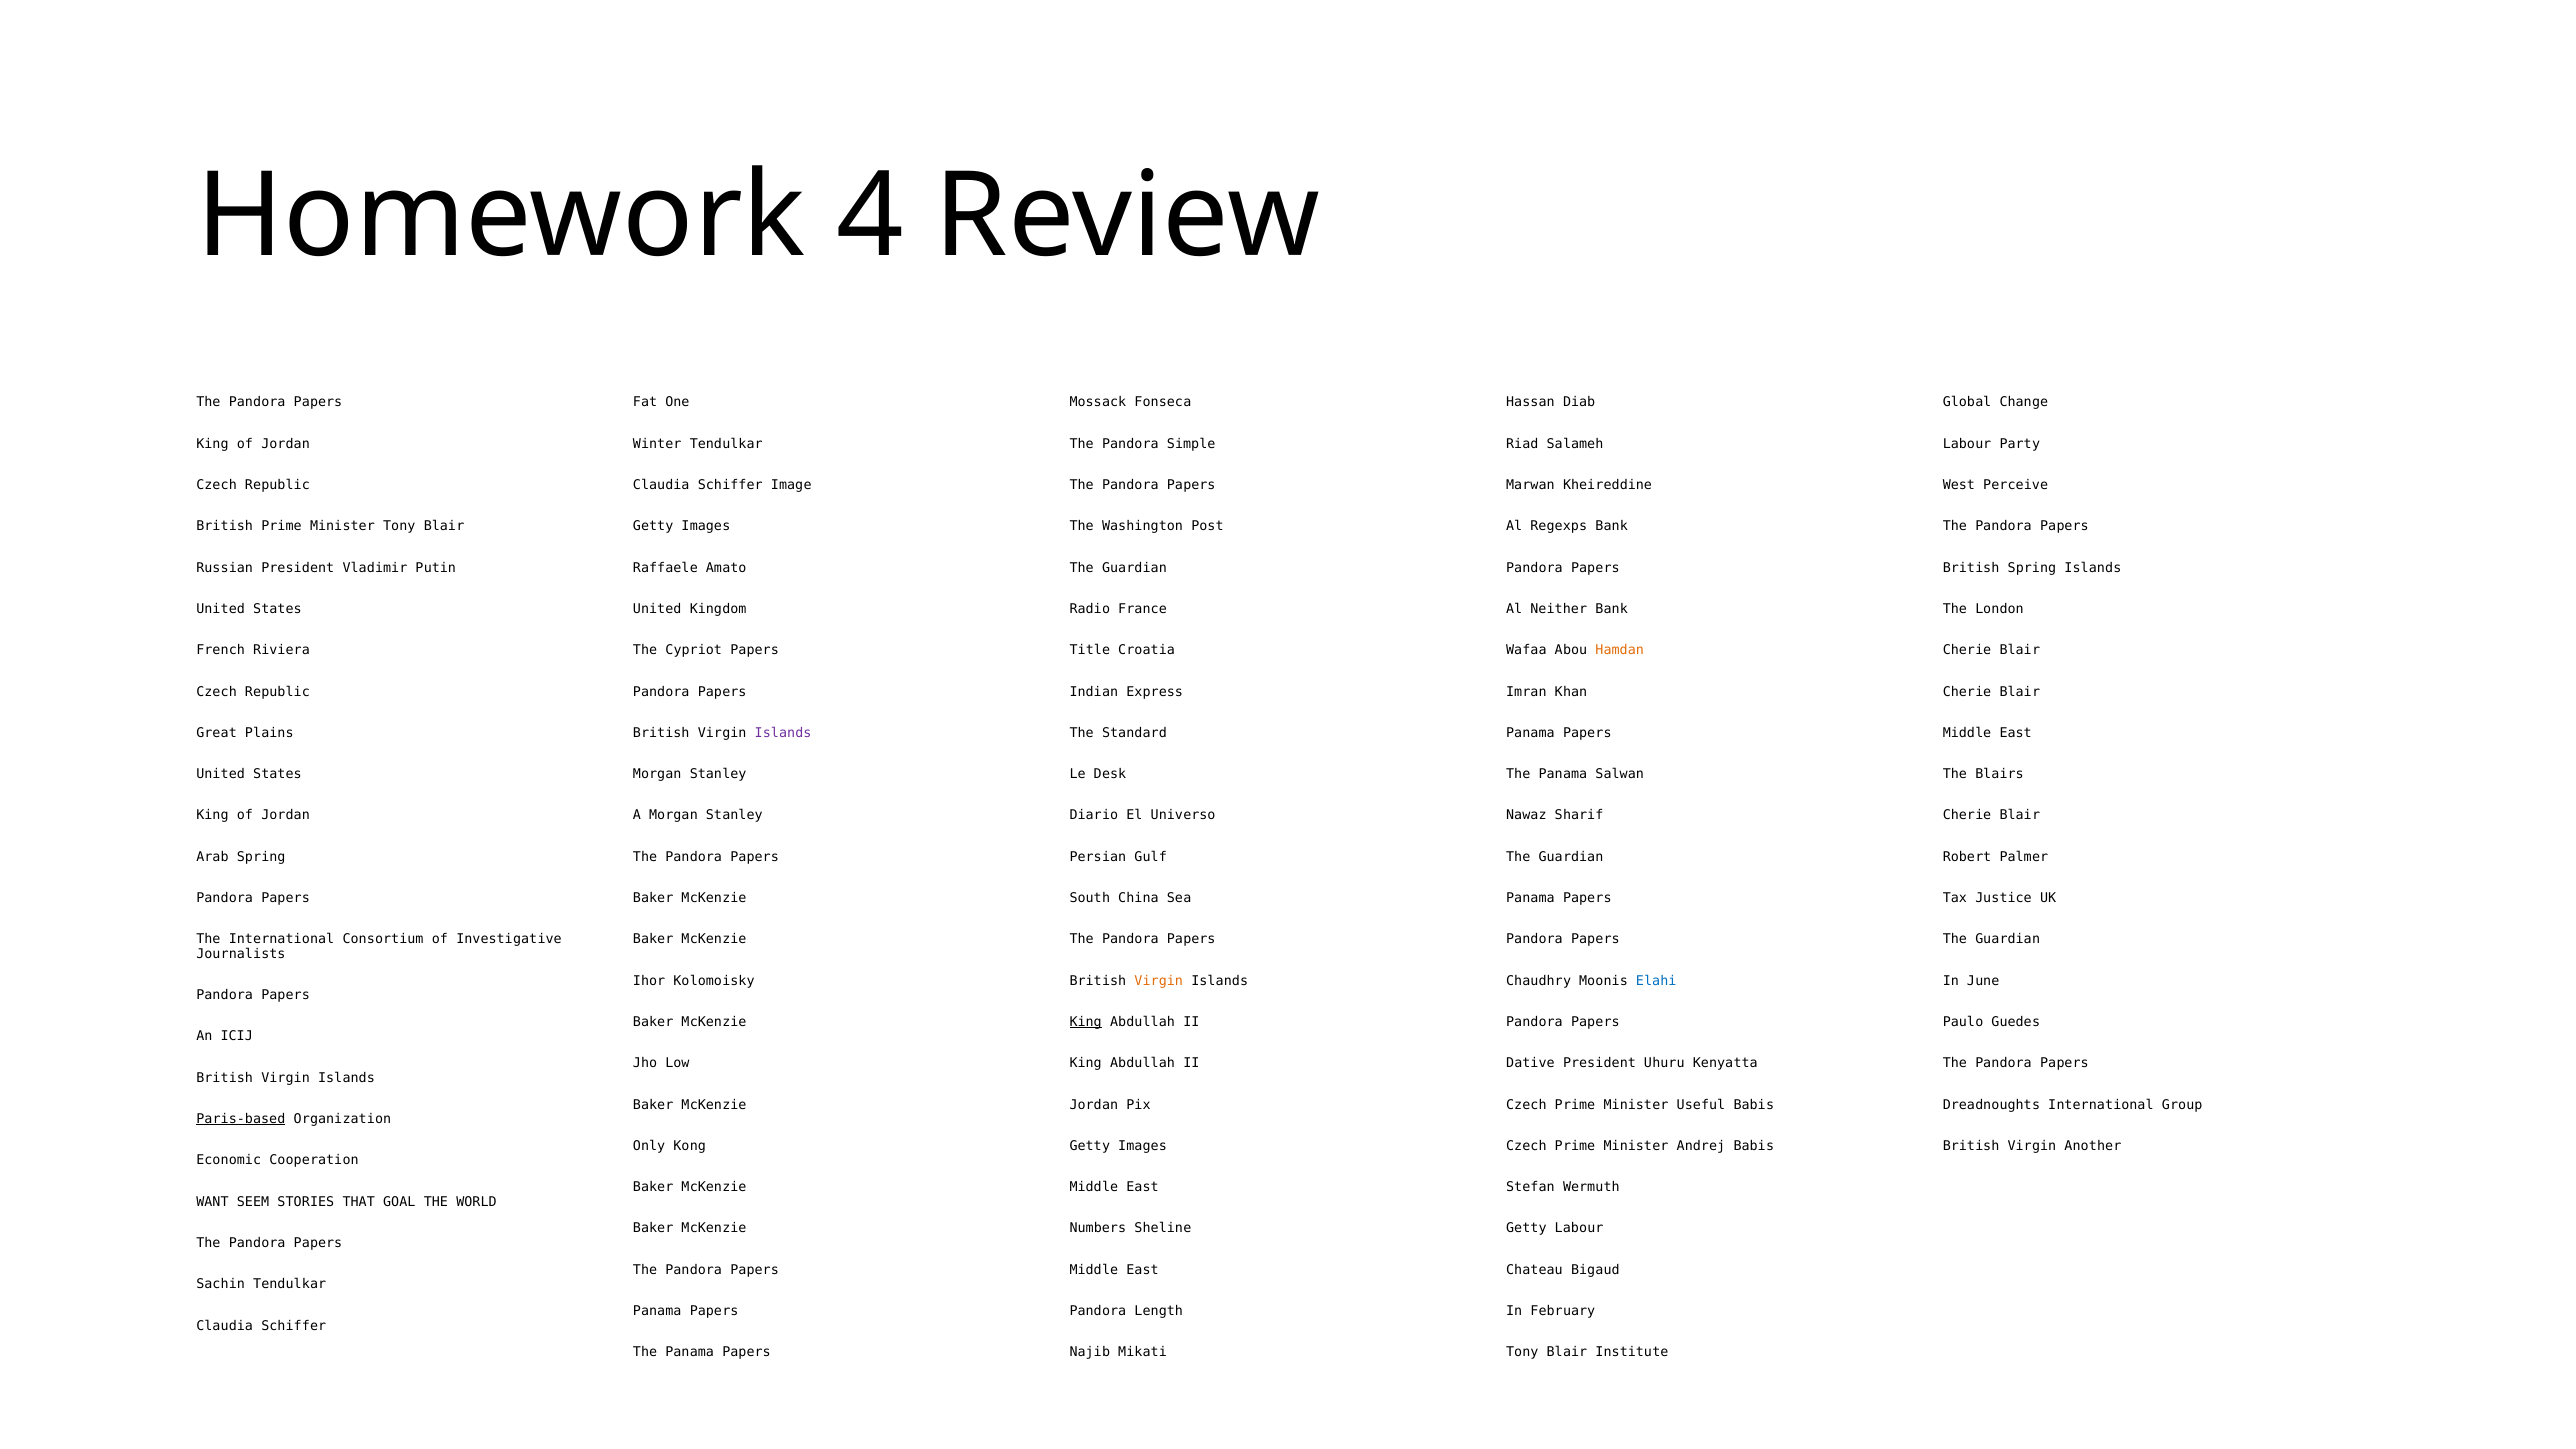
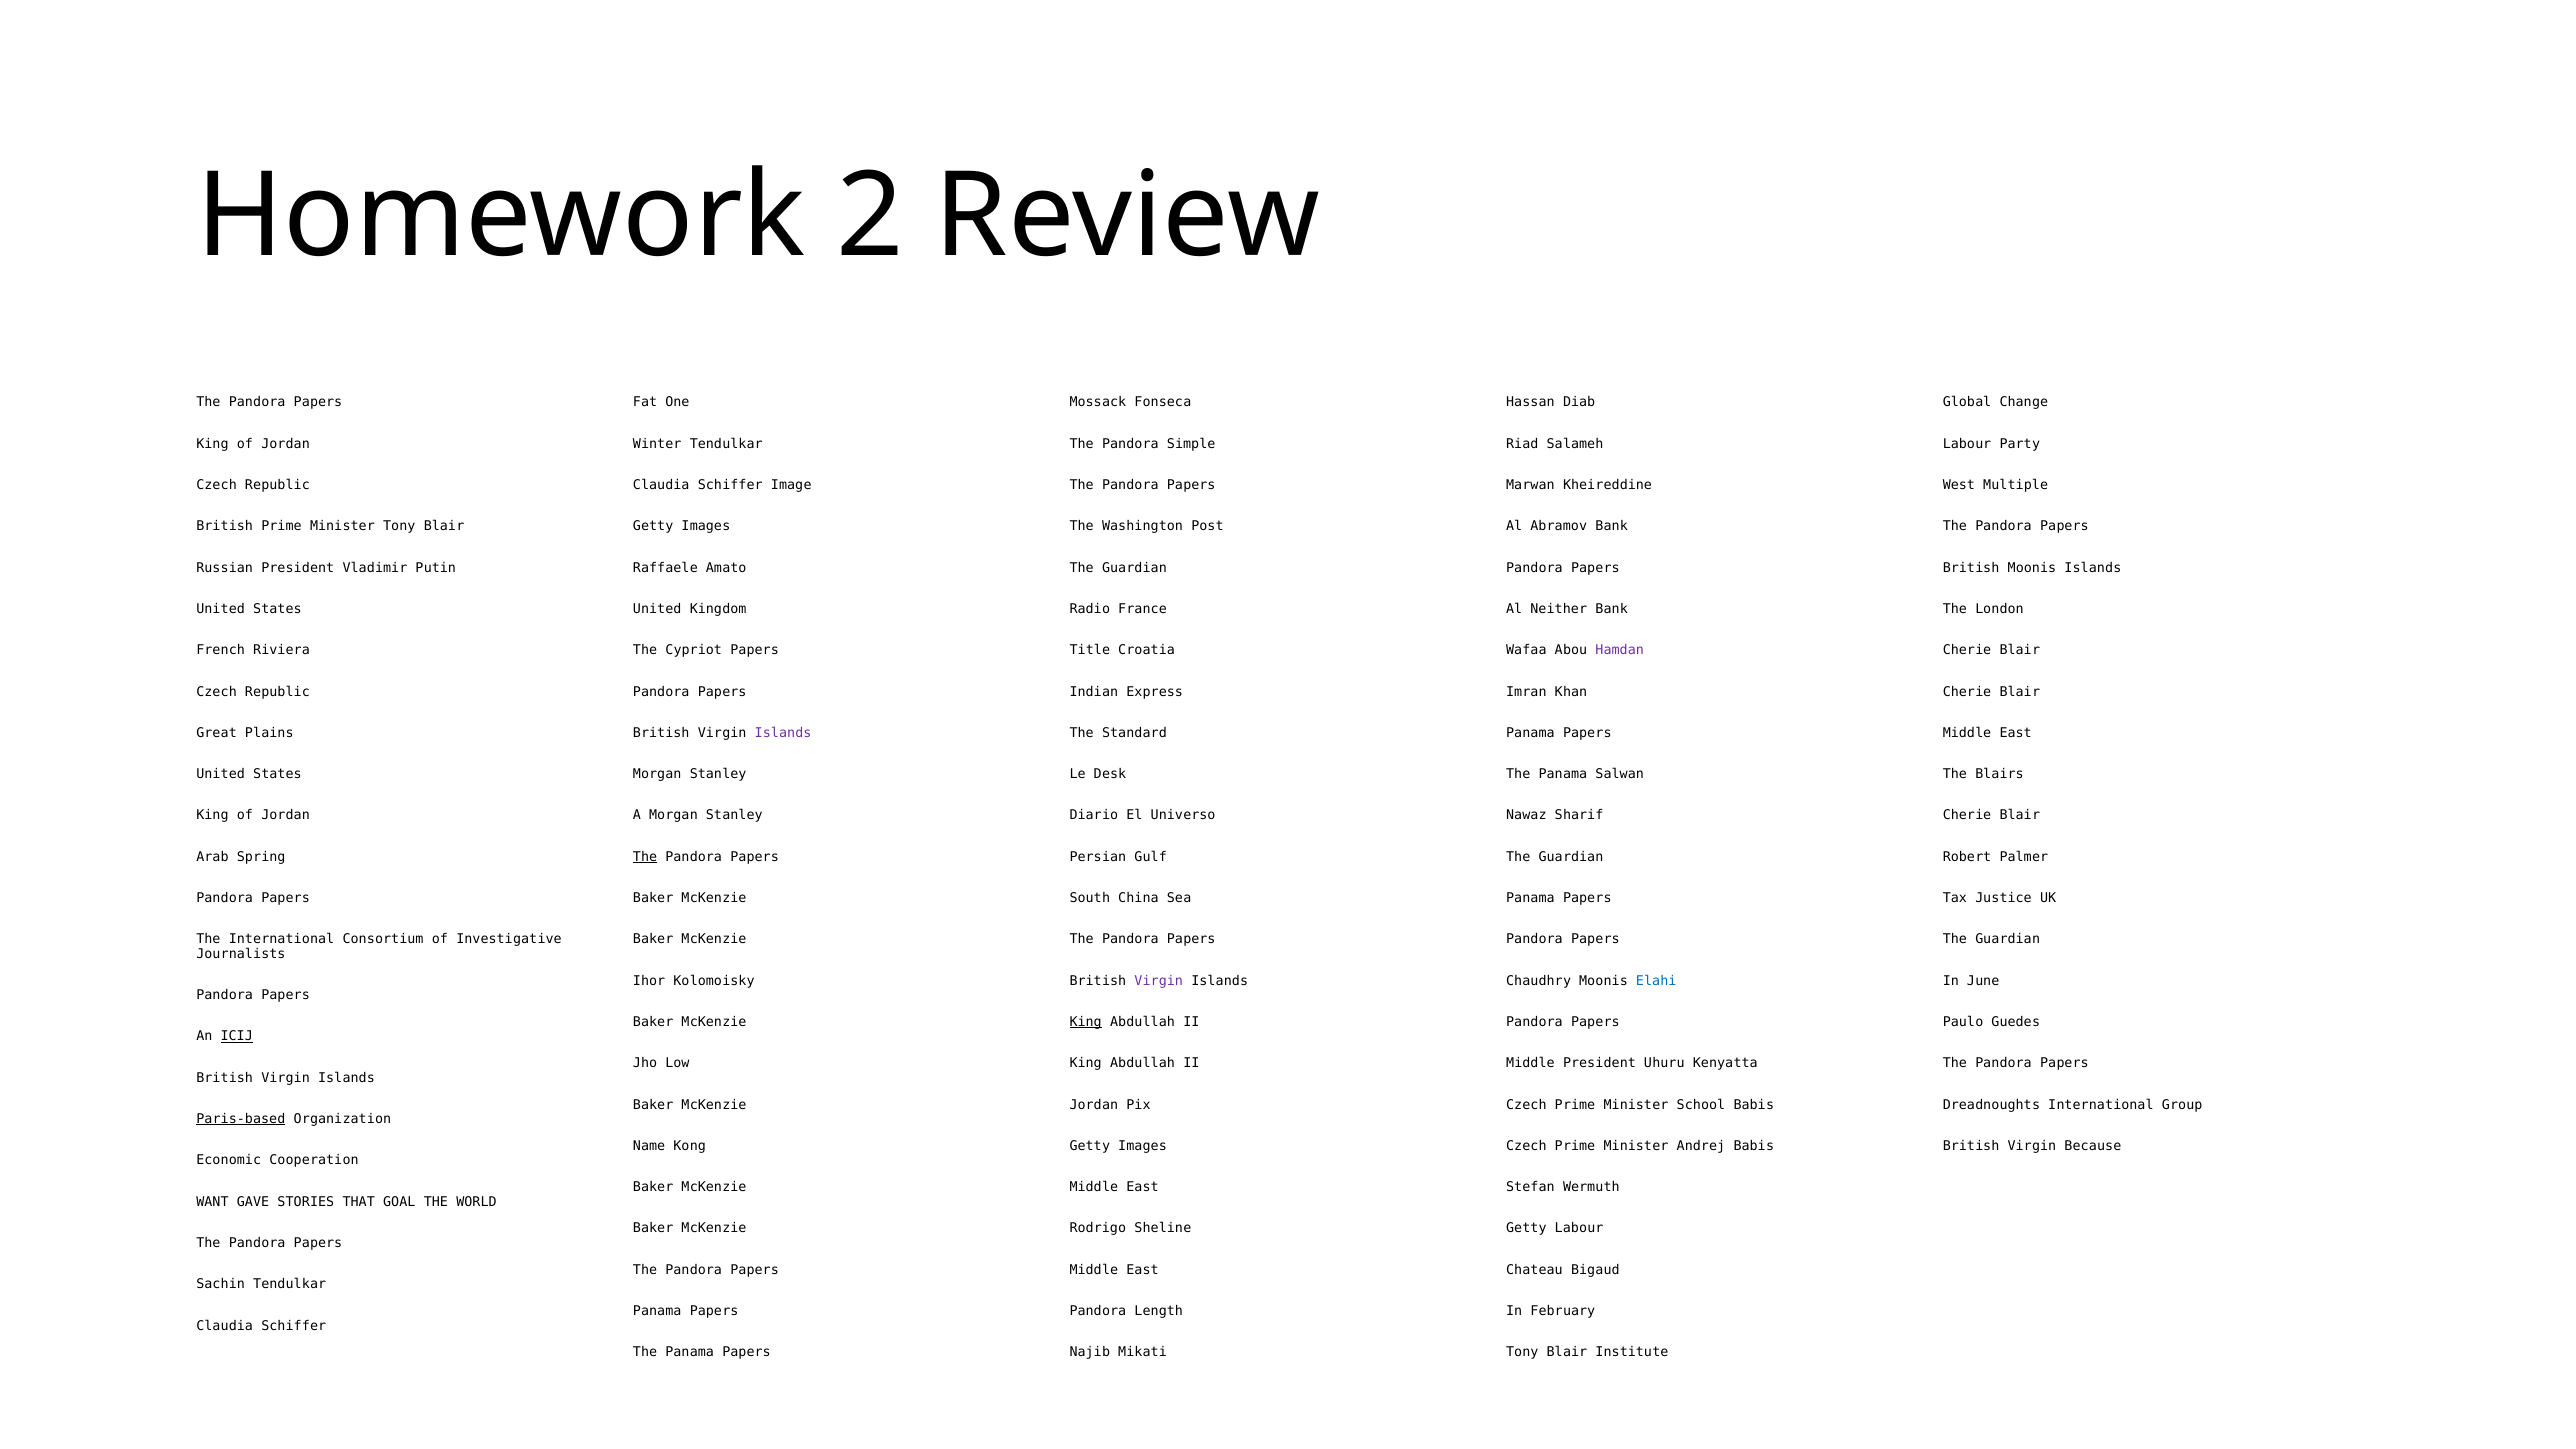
4: 4 -> 2 (870, 216)
Perceive: Perceive -> Multiple (2016, 485)
Regexps: Regexps -> Abramov (1559, 526)
British Spring: Spring -> Moonis (2032, 568)
Hamdan colour: orange -> purple (1620, 650)
The underline: none -> present (645, 857)
Virgin colour: orange -> purple (1159, 981)
ICIJ underline: none -> present (237, 1036)
Dative: Dative -> Middle (1530, 1063)
Useful: Useful -> School (1701, 1105)
Only: Only -> Name (649, 1146)
Another: Another -> Because (2093, 1146)
SEEM: SEEM -> GAVE (253, 1202)
Numbers: Numbers -> Rodrigo (1098, 1229)
